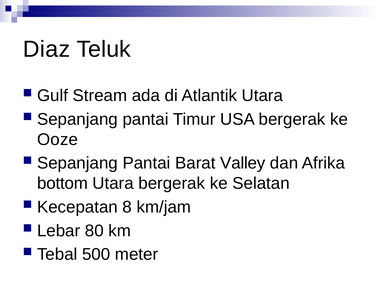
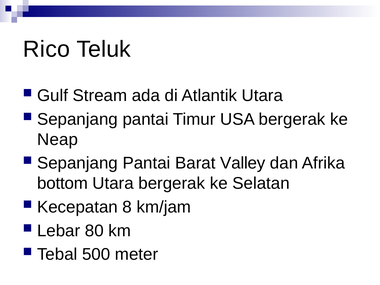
Diaz: Diaz -> Rico (47, 49)
Ooze: Ooze -> Neap (58, 139)
